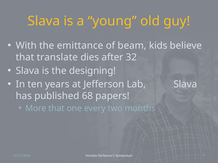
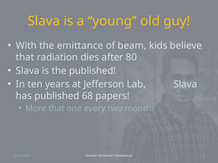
translate: translate -> radiation (57, 57)
32: 32 -> 80 (131, 57)
the designing: designing -> published (92, 71)
